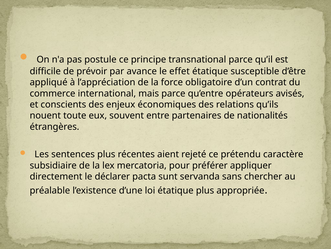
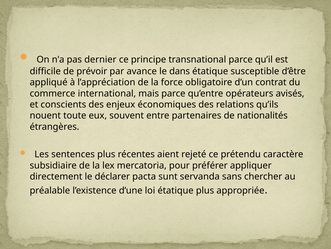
postule: postule -> dernier (100, 59)
effet: effet -> dans (180, 71)
